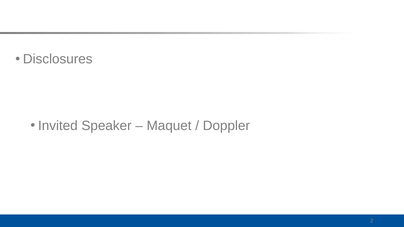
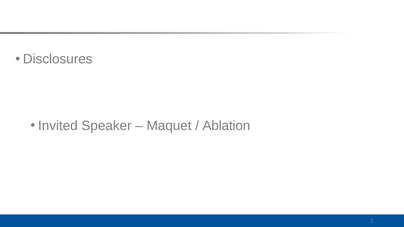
Doppler: Doppler -> Ablation (226, 126)
